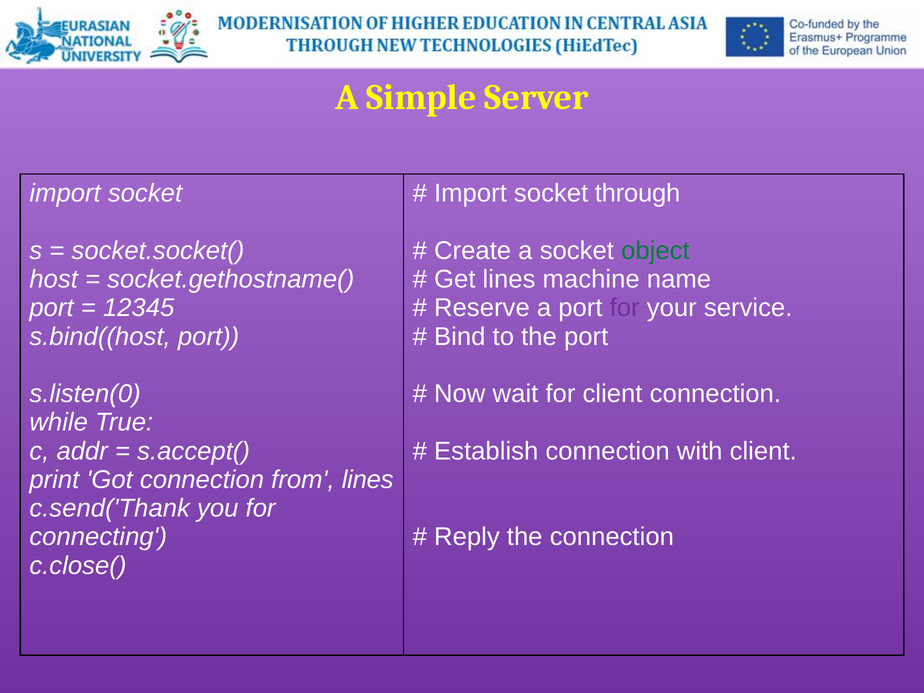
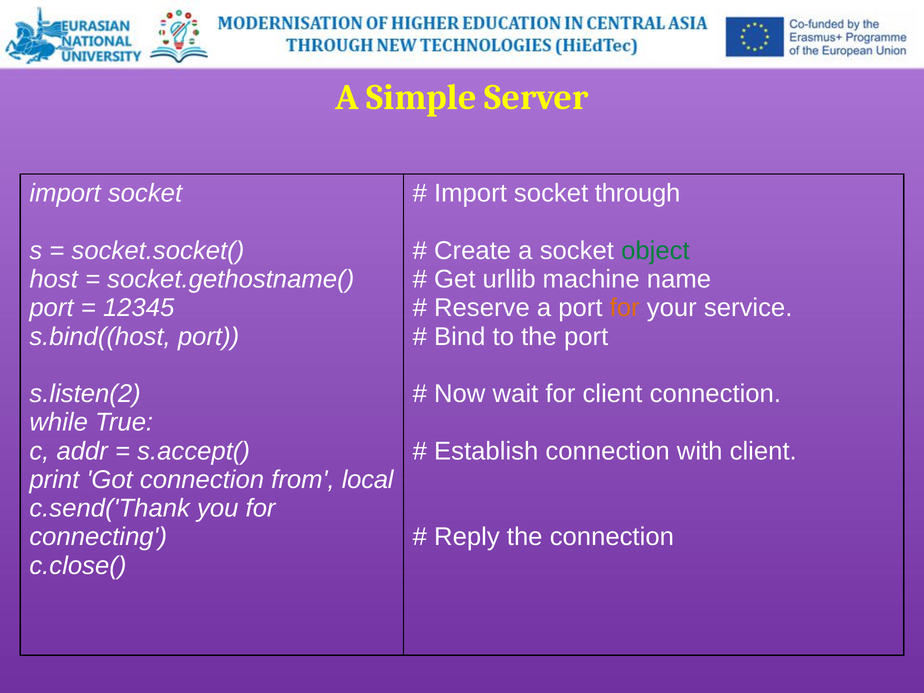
Get lines: lines -> urllib (509, 279)
for colour: purple -> orange (625, 308)
s.listen(0: s.listen(0 -> s.listen(2 (85, 394)
from lines: lines -> local (368, 480)
